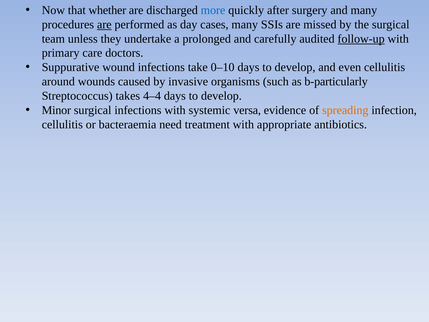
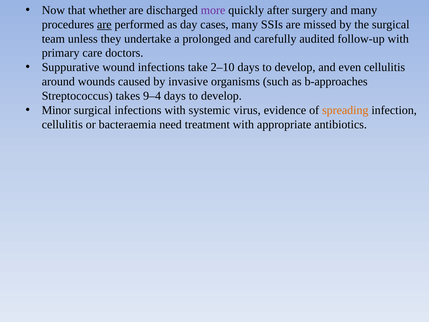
more colour: blue -> purple (213, 10)
follow-up underline: present -> none (361, 39)
0–10: 0–10 -> 2–10 (223, 67)
b-particularly: b-particularly -> b-approaches (336, 82)
4–4: 4–4 -> 9–4 (152, 96)
versa: versa -> virus (247, 110)
